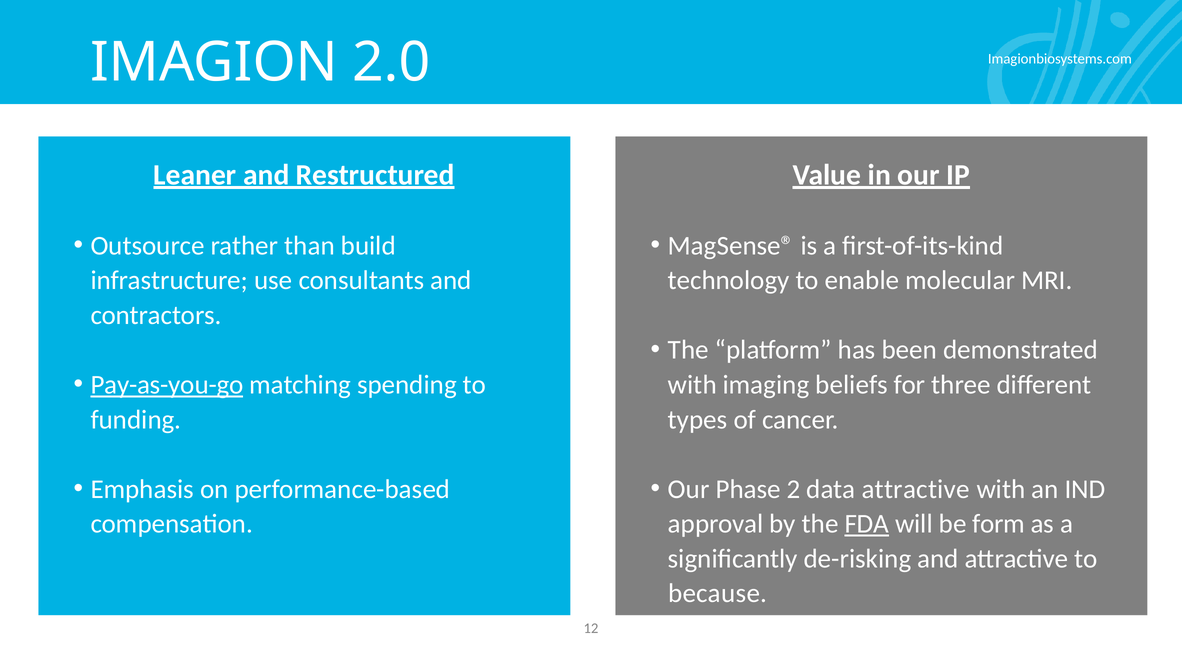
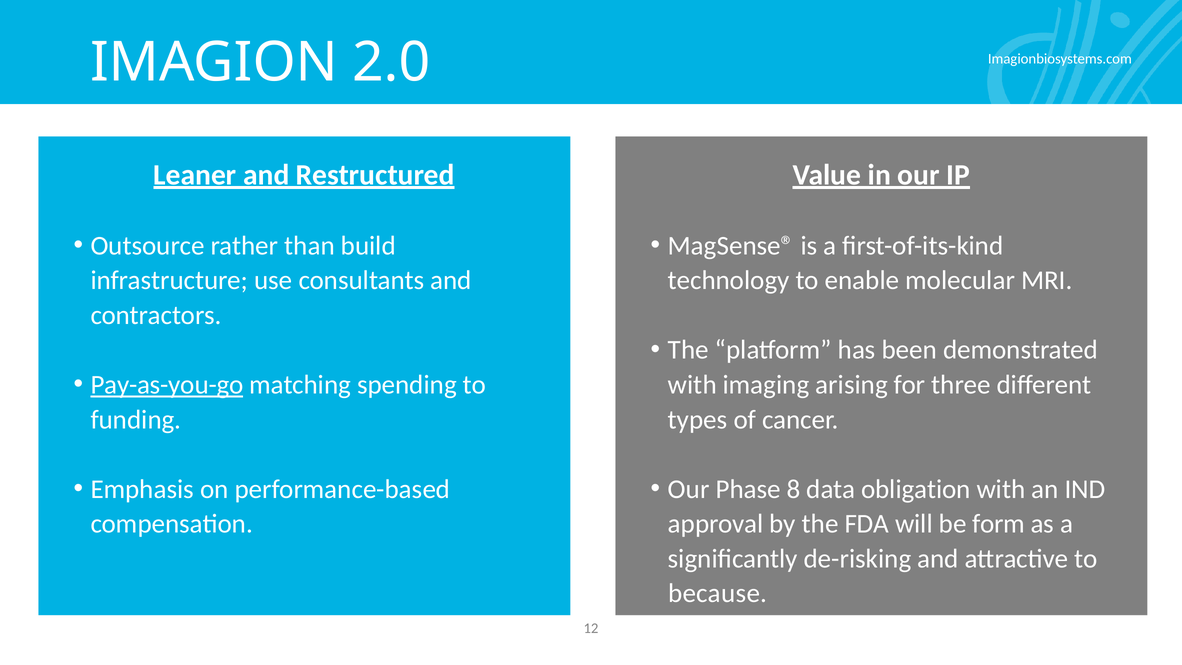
beliefs: beliefs -> arising (852, 385)
2: 2 -> 8 (794, 489)
data attractive: attractive -> obligation (916, 489)
FDA underline: present -> none (867, 524)
